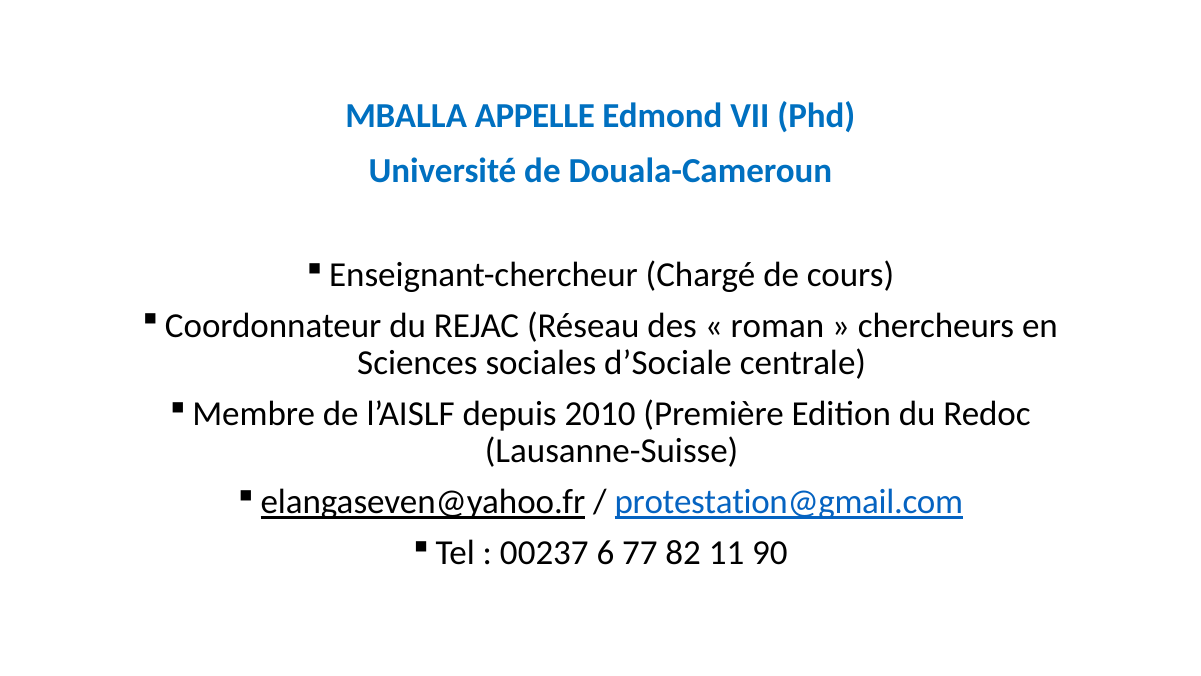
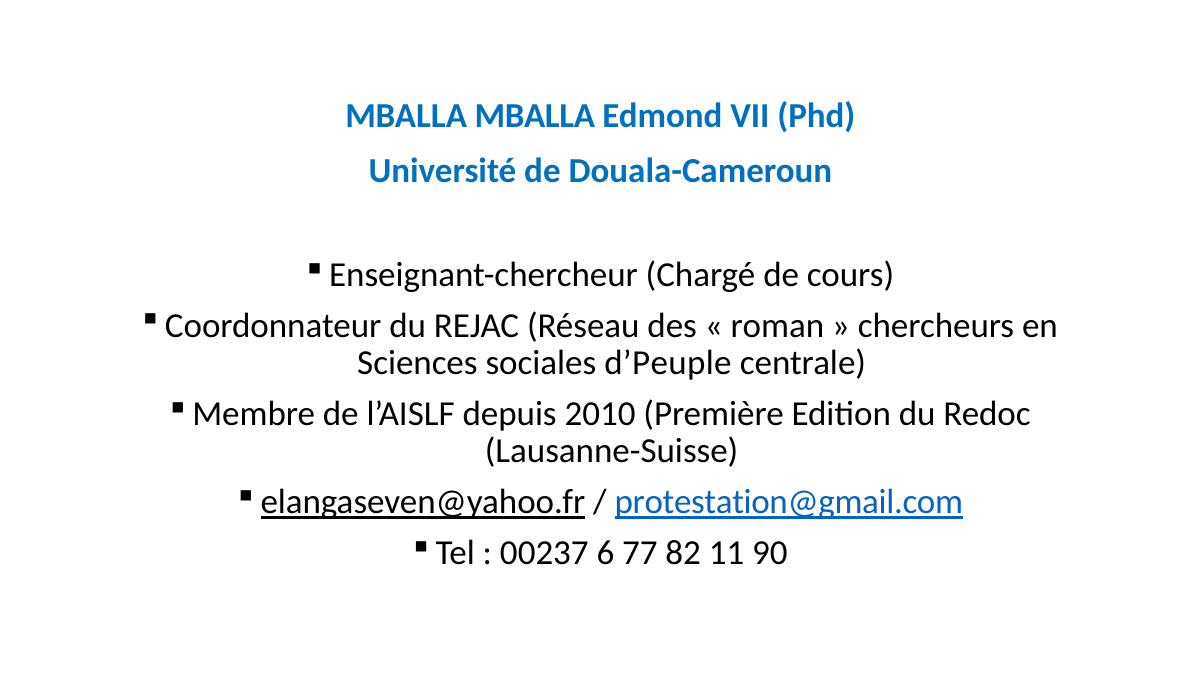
MBALLA APPELLE: APPELLE -> MBALLA (535, 116)
d’Sociale: d’Sociale -> d’Peuple (668, 363)
